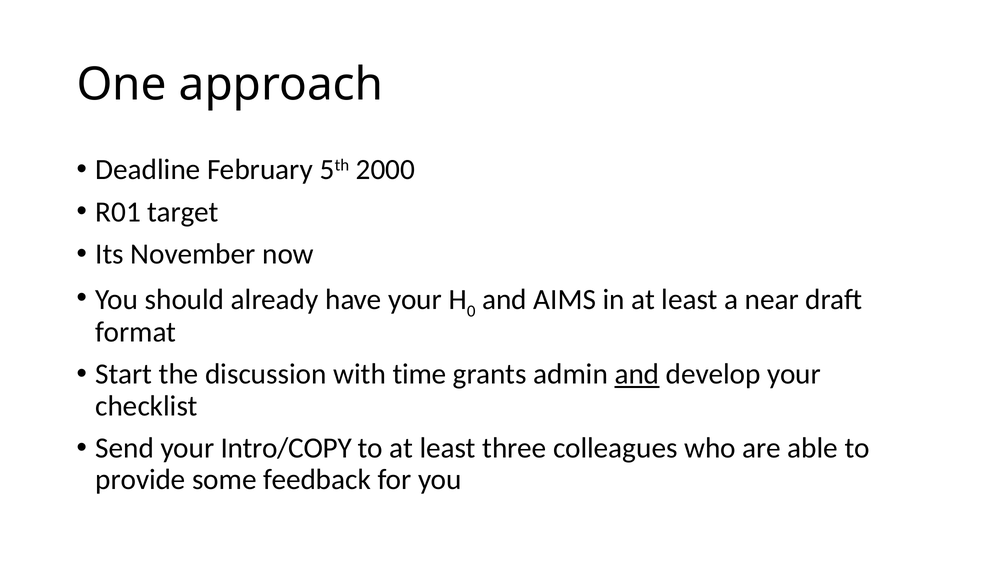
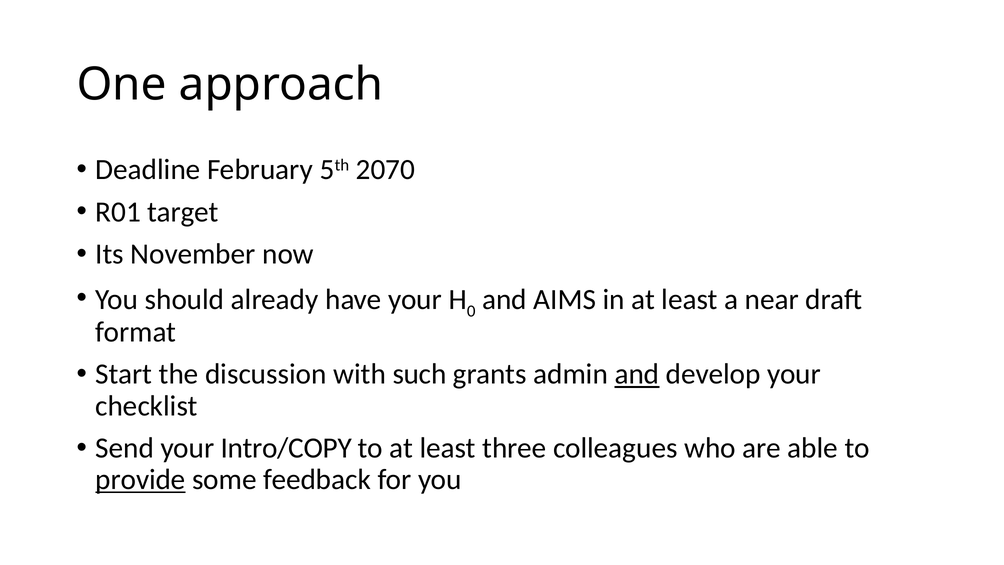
2000: 2000 -> 2070 (385, 170)
time: time -> such (420, 374)
provide underline: none -> present (140, 479)
